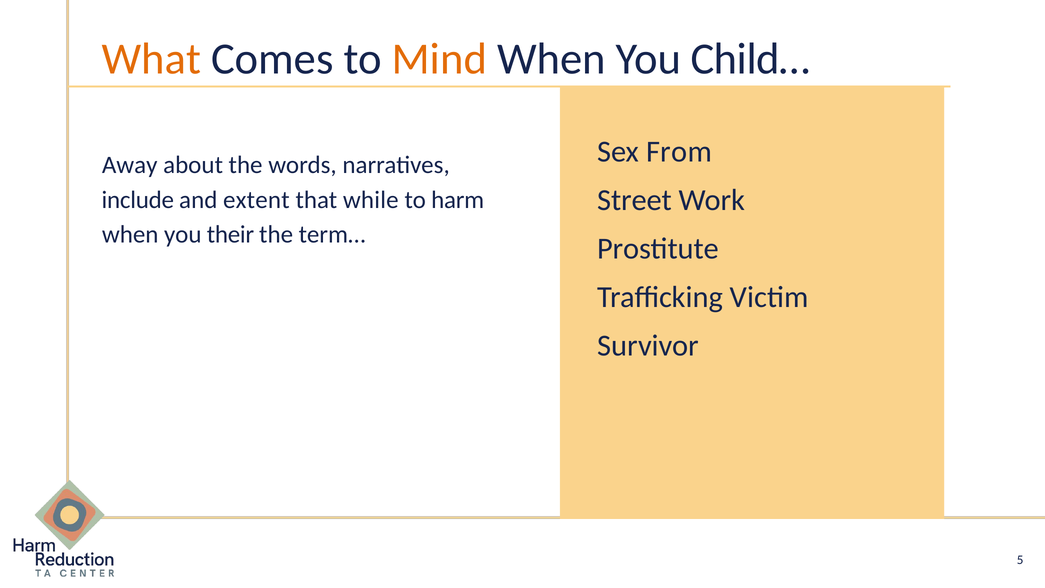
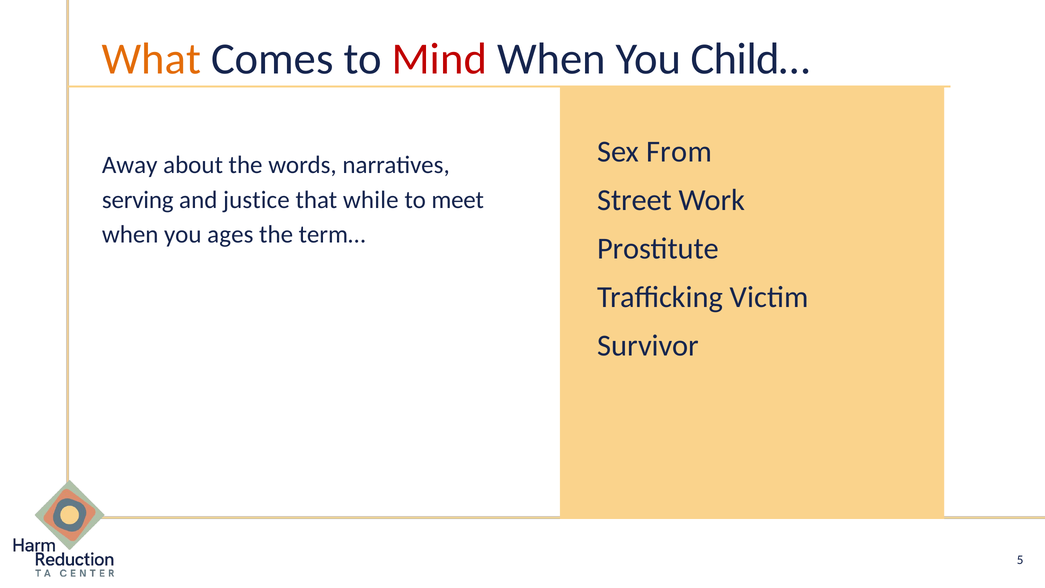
Mind colour: orange -> red (439, 59)
include: include -> serving (138, 200)
extent: extent -> justice (256, 200)
harm: harm -> meet (458, 200)
their: their -> ages (230, 234)
